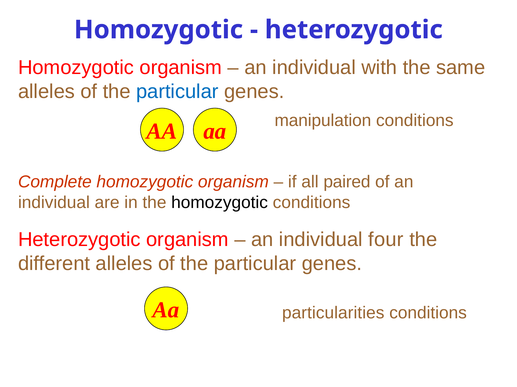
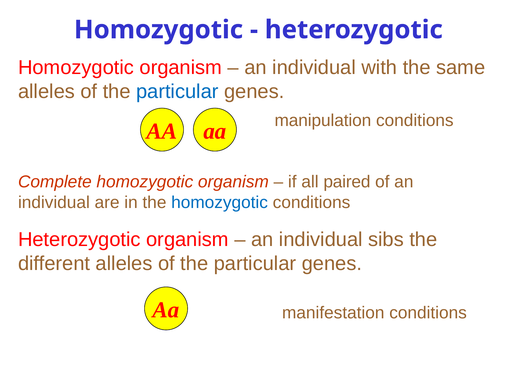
homozygotic colour: black -> blue (220, 203)
four: four -> sibs (386, 240)
particularities: particularities -> manifestation (333, 313)
